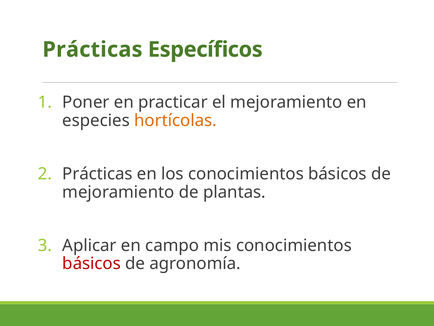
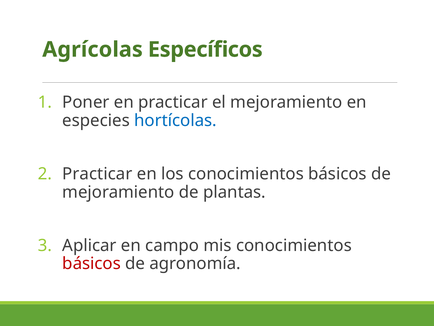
Prácticas: Prácticas -> Agrícolas (93, 49)
hortícolas colour: orange -> blue (175, 120)
Prácticas: Prácticas -> Practicar (97, 174)
